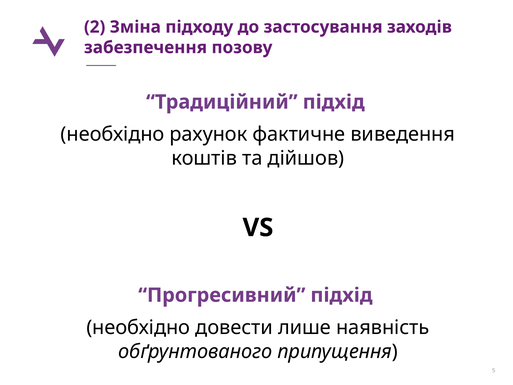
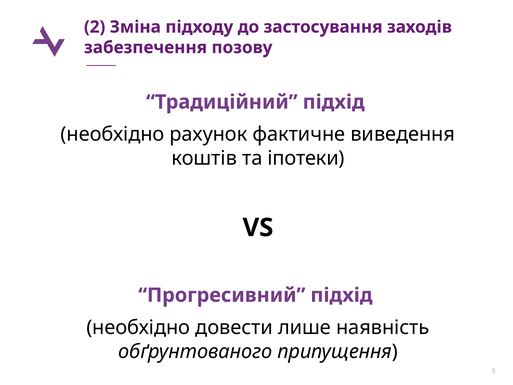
дійшов: дійшов -> іпотеки (306, 158)
